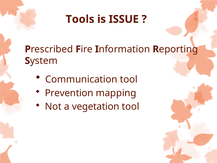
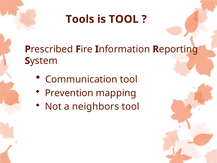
is ISSUE: ISSUE -> TOOL (124, 19)
vegetation: vegetation -> neighbors (96, 106)
